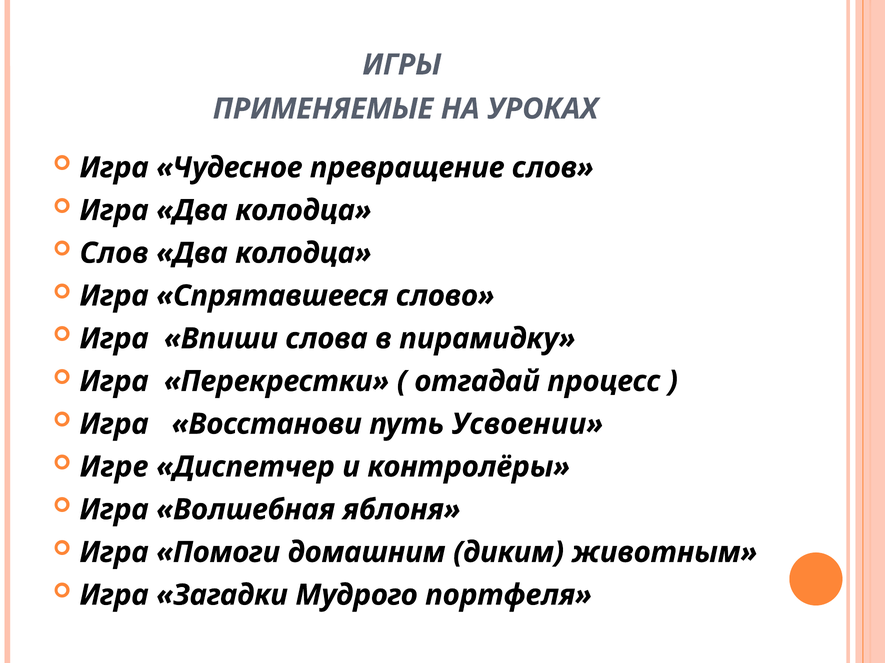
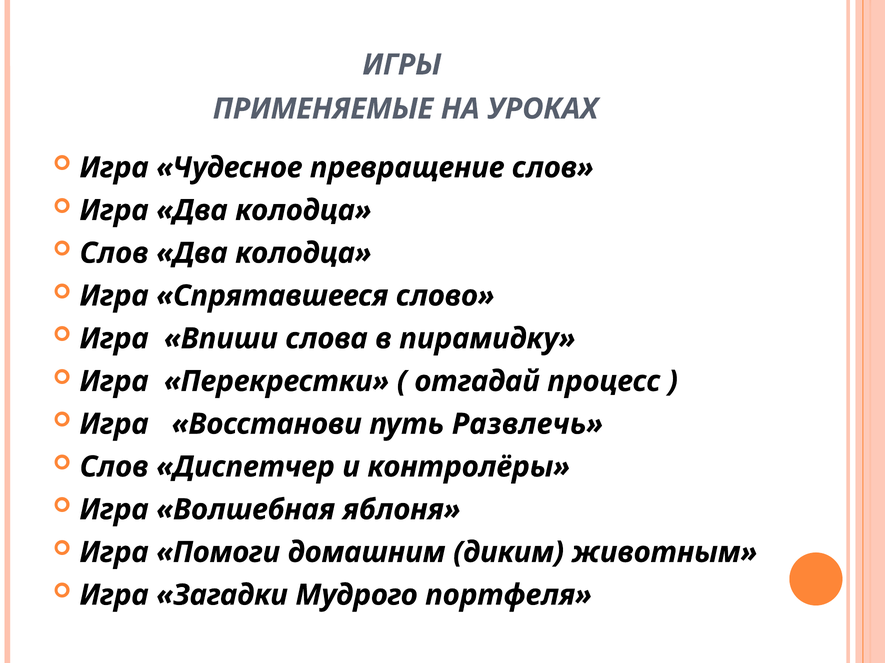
Усвоении: Усвоении -> Развлечь (527, 425)
Игре: Игре -> Слов (114, 467)
